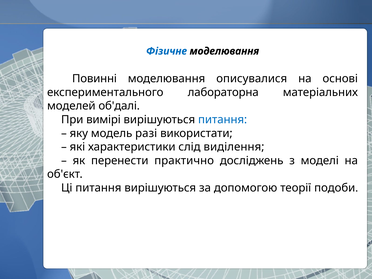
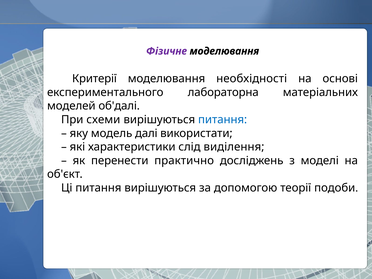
Фізичне colour: blue -> purple (166, 51)
Повинні: Повинні -> Критерії (94, 79)
описувалися: описувалися -> необхідності (252, 79)
вимірі: вимірі -> схеми (103, 120)
разі: разі -> далі (146, 133)
